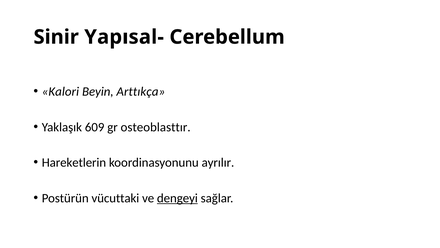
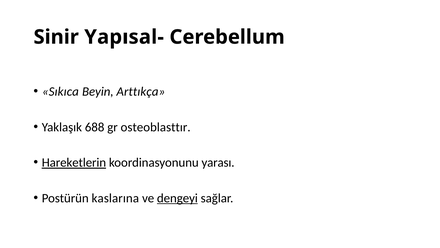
Kalori: Kalori -> Sıkıca (60, 92)
609: 609 -> 688 (95, 127)
Hareketlerin underline: none -> present (74, 162)
ayrılır: ayrılır -> yarası (218, 162)
vücuttaki: vücuttaki -> kaslarına (115, 198)
